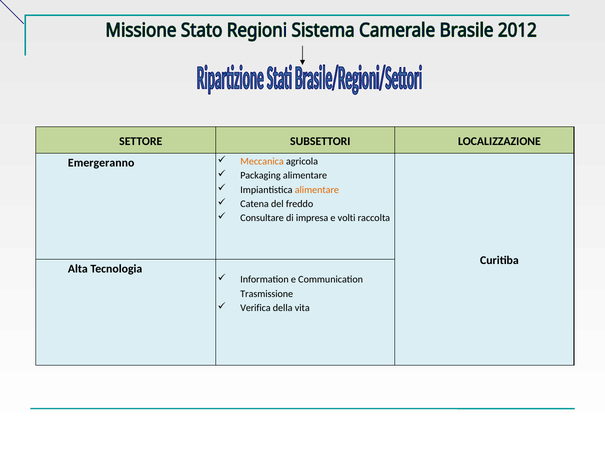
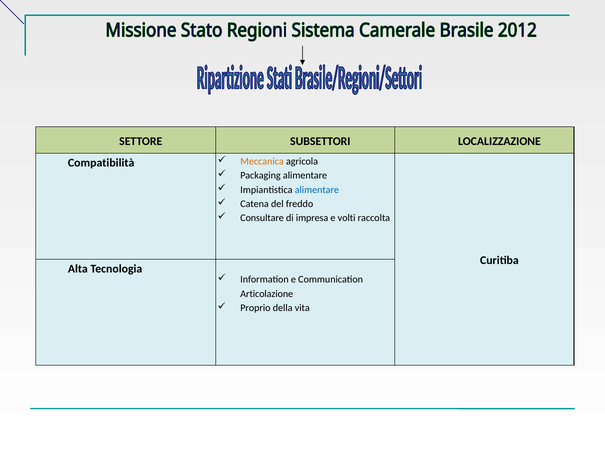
Emergeranno: Emergeranno -> Compatibilità (101, 163)
alimentare colour: orange -> blue (317, 190)
Trasmissione: Trasmissione -> Articolazione (267, 294)
Verifica: Verifica -> Proprio (255, 308)
